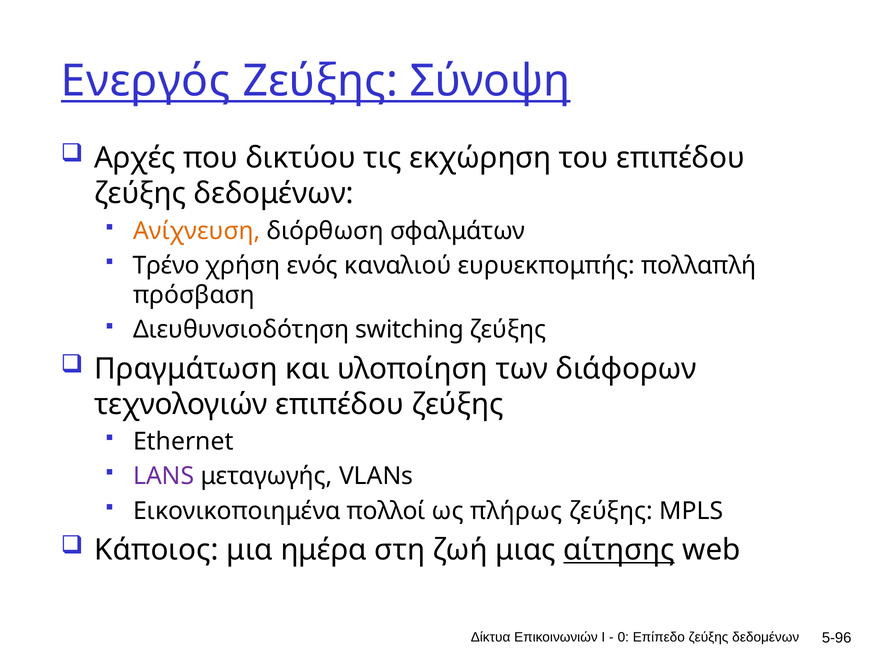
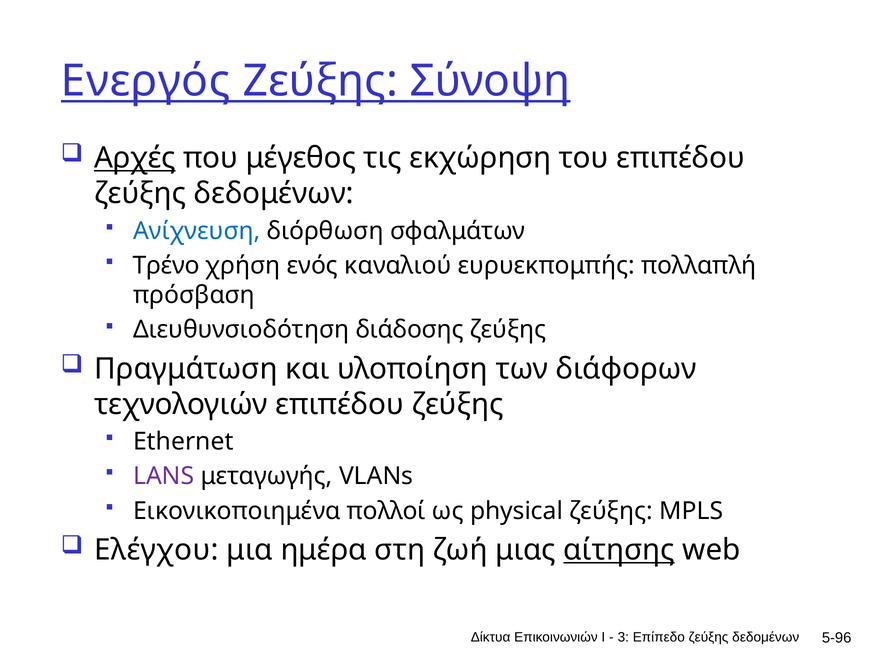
Αρχές underline: none -> present (135, 158)
δικτύου: δικτύου -> μέγεθος (301, 158)
Ανίχνευση colour: orange -> blue (197, 231)
switching: switching -> διάδοσης (410, 330)
πλήρως: πλήρως -> physical (517, 511)
Κάποιος: Κάποιος -> Ελέγχου (156, 549)
0: 0 -> 3 (623, 637)
